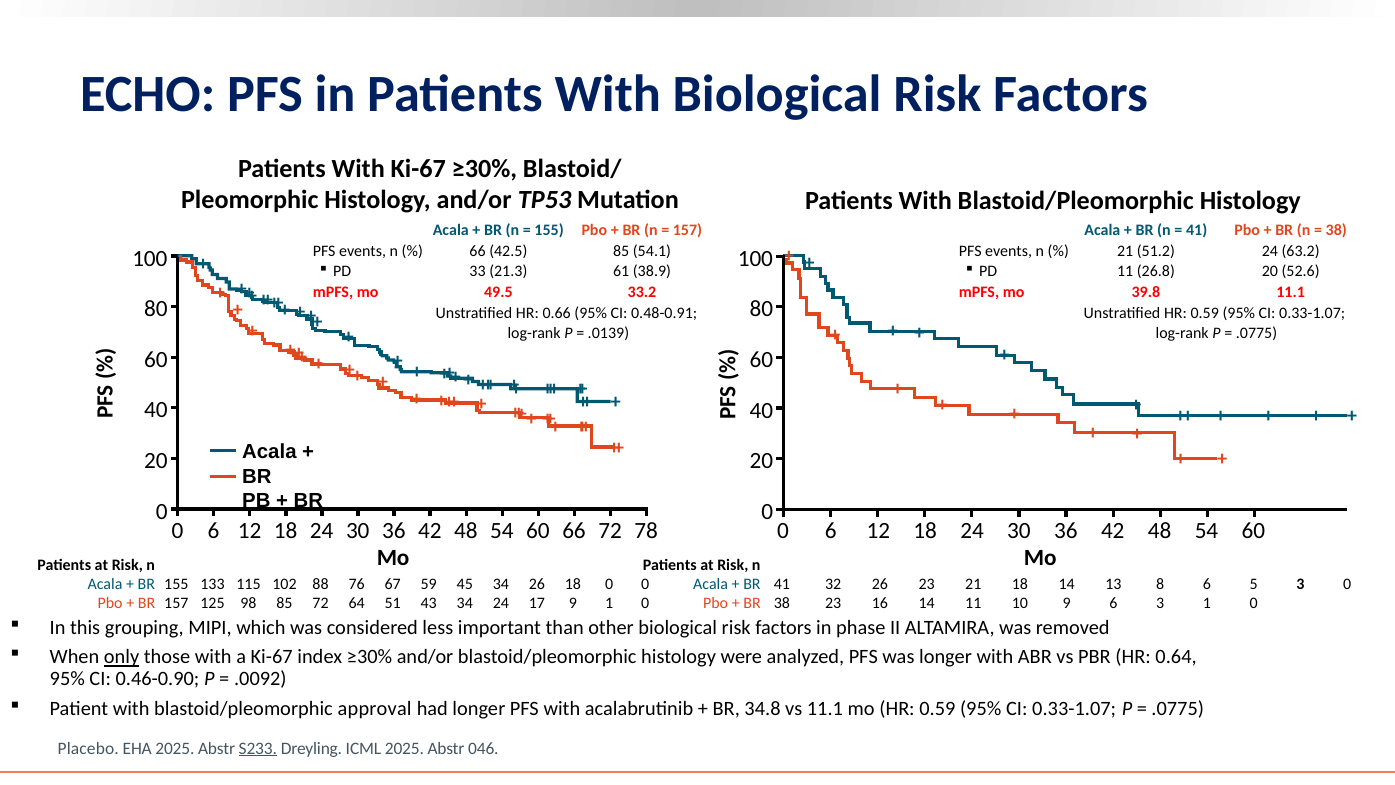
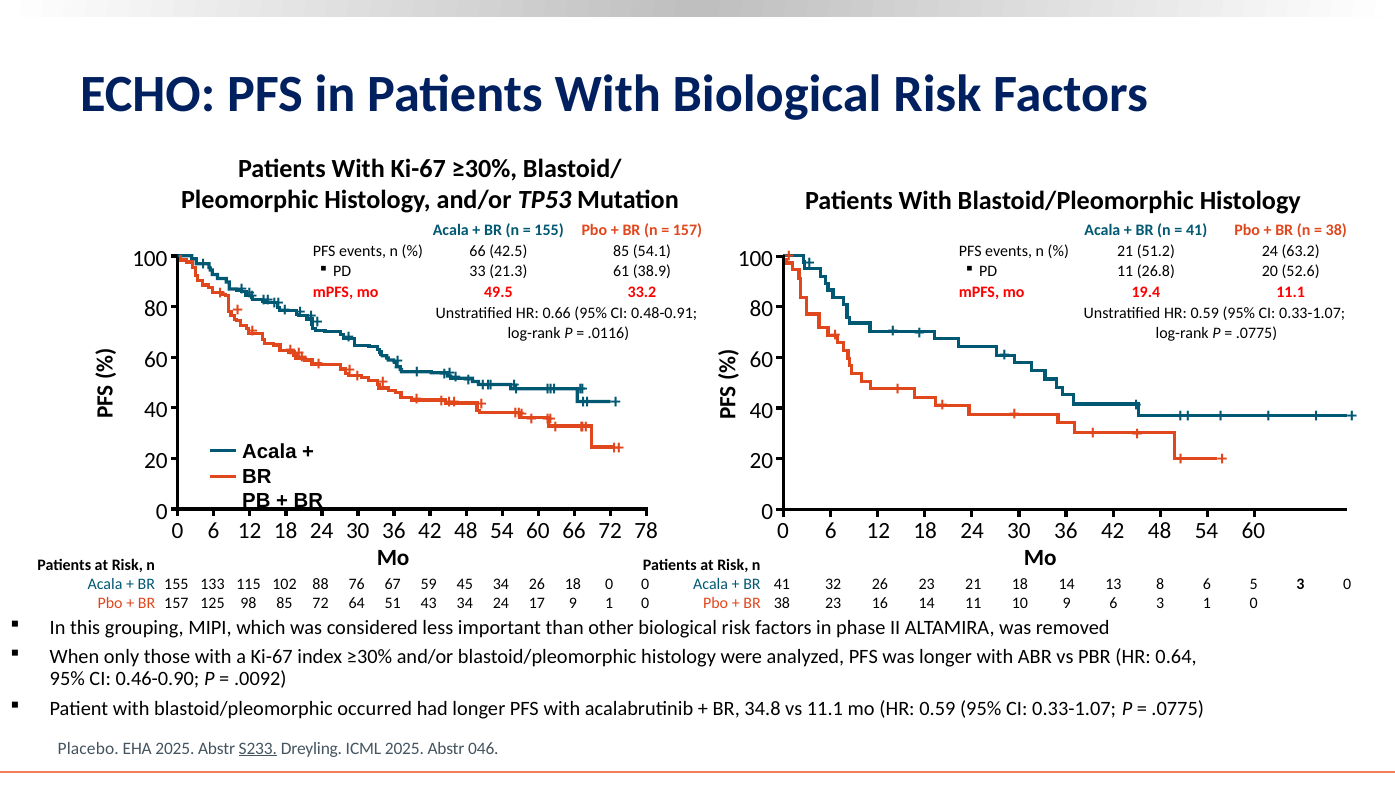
39.8: 39.8 -> 19.4 (1146, 292)
.0139: .0139 -> .0116 (608, 333)
only underline: present -> none (122, 657)
approval: approval -> occurred (375, 708)
